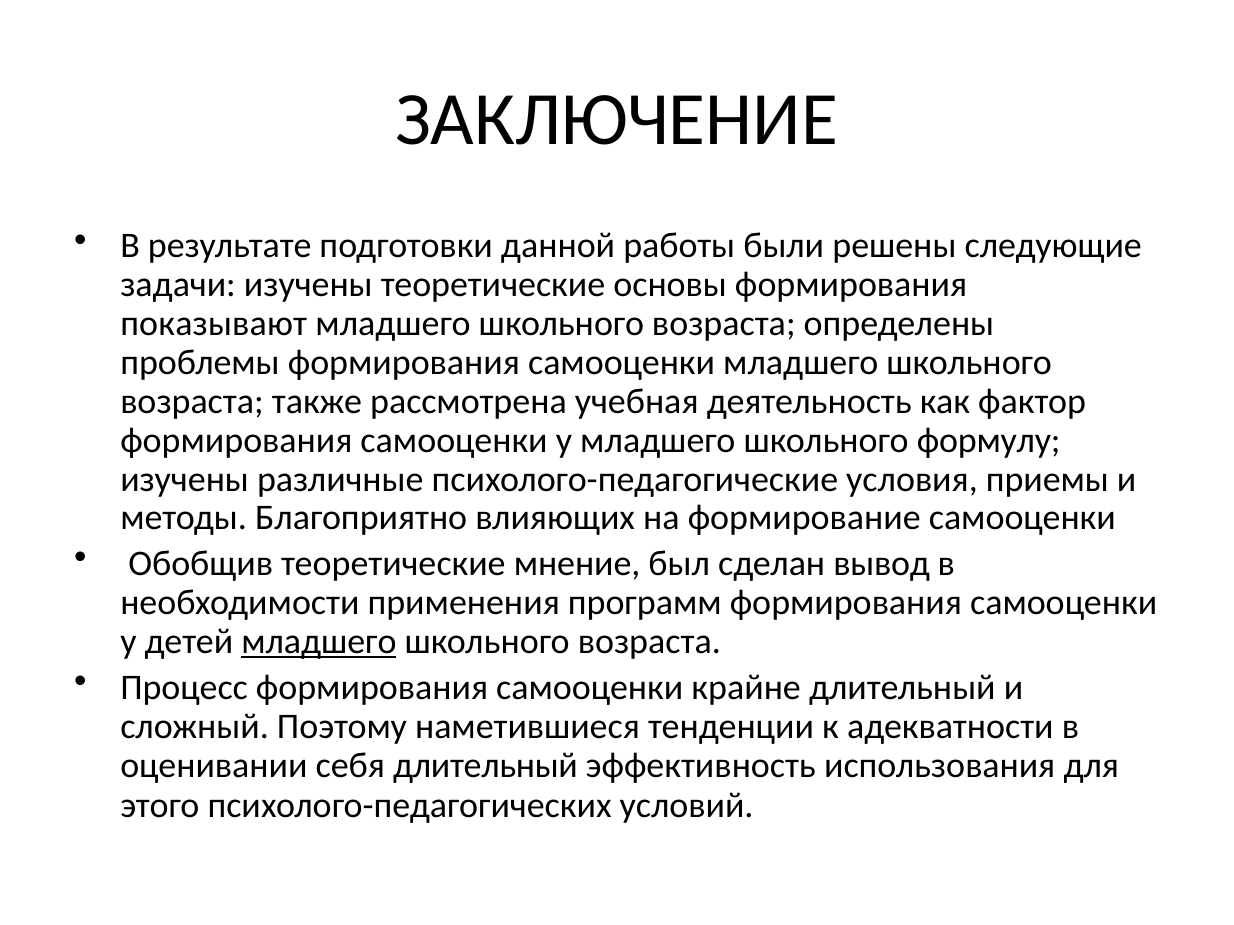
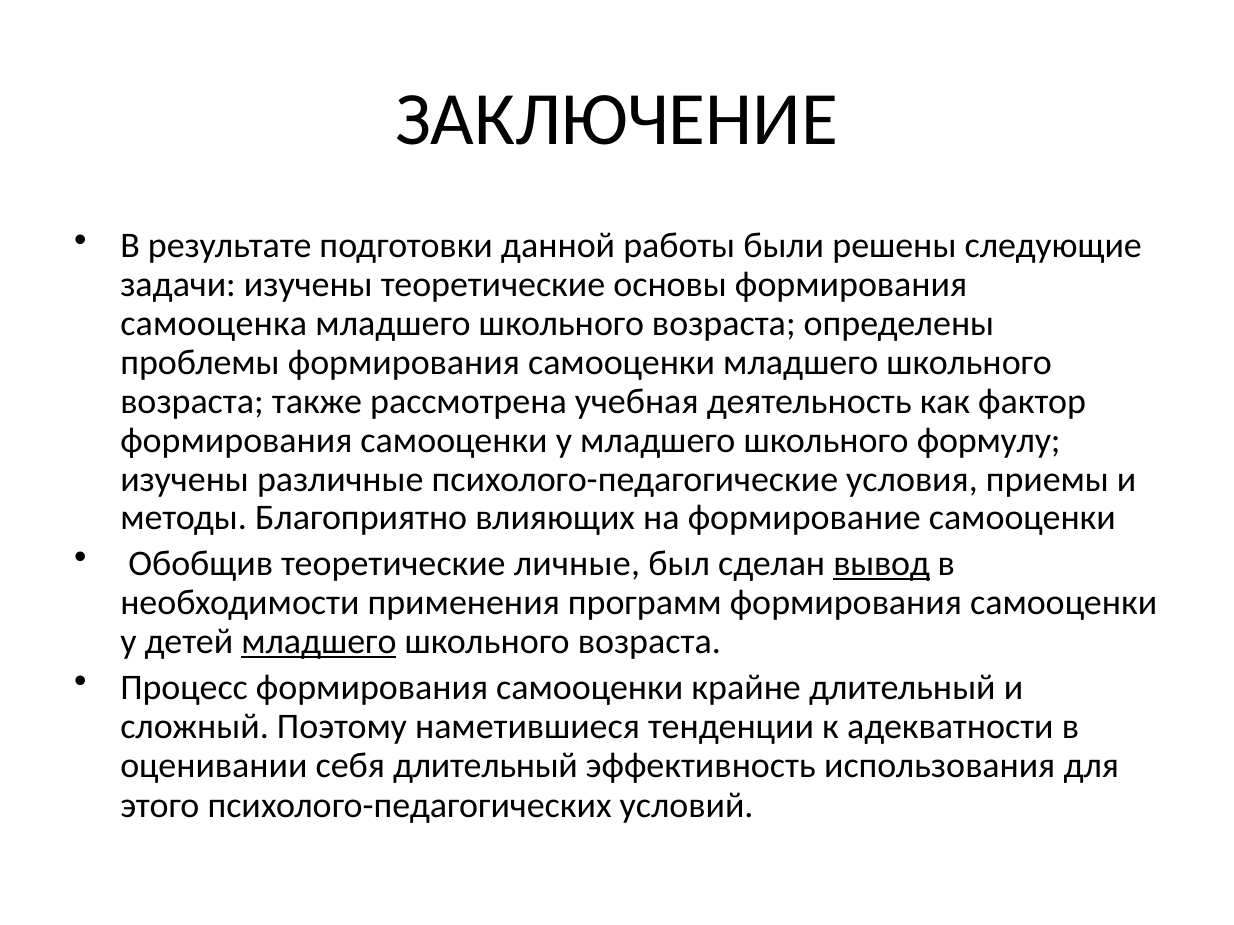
показывают: показывают -> самооценка (214, 324)
мнение: мнение -> личные (577, 564)
вывод underline: none -> present (882, 564)
